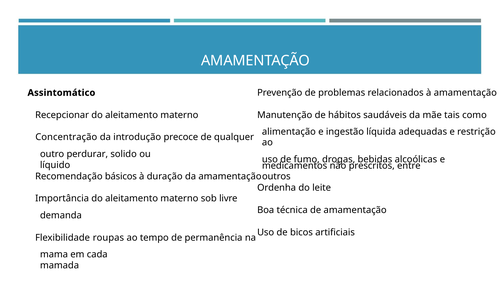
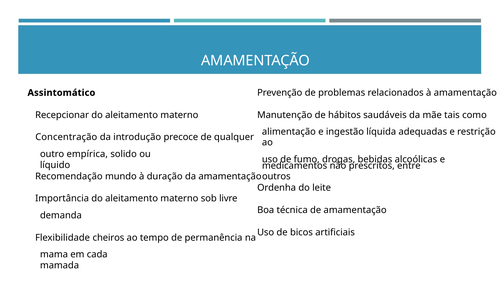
perdurar: perdurar -> empírica (87, 154)
básicos: básicos -> mundo (121, 176)
roupas: roupas -> cheiros (108, 237)
